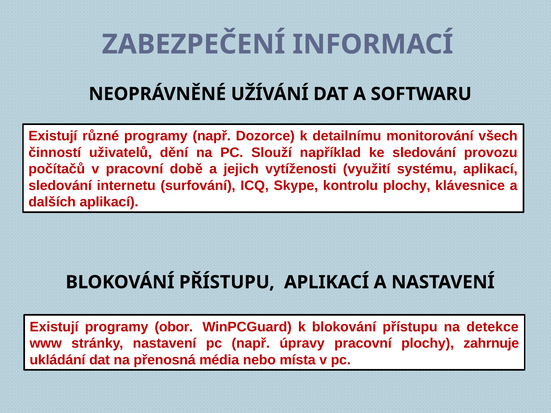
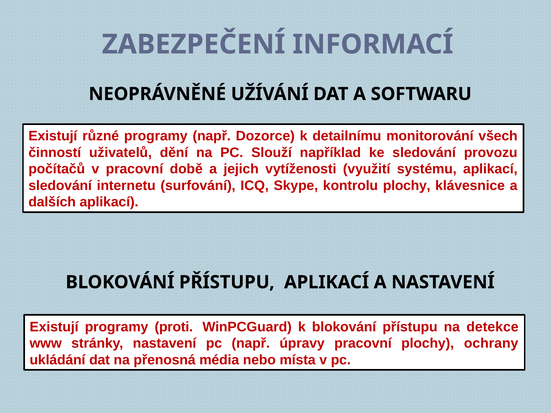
obor: obor -> proti (174, 327)
zahrnuje: zahrnuje -> ochrany (491, 344)
